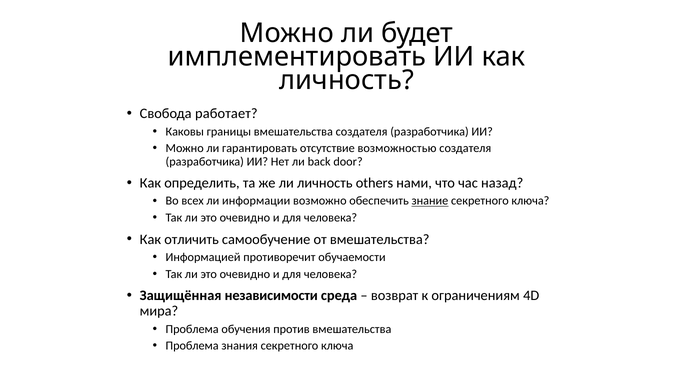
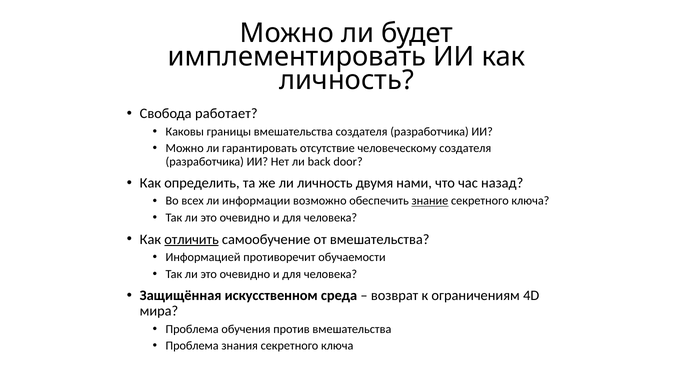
возможностью: возможностью -> человеческому (397, 148)
others: others -> двумя (375, 183)
отличить underline: none -> present (192, 239)
независимости: независимости -> искусственном (271, 295)
